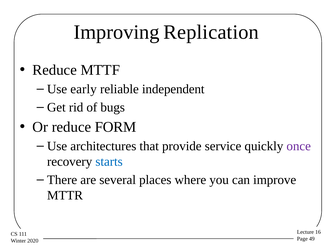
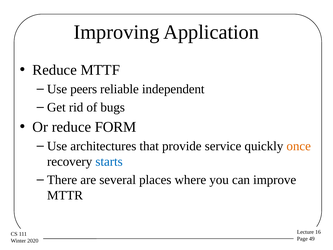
Replication: Replication -> Application (211, 32)
early: early -> peers (84, 89)
once colour: purple -> orange (299, 146)
